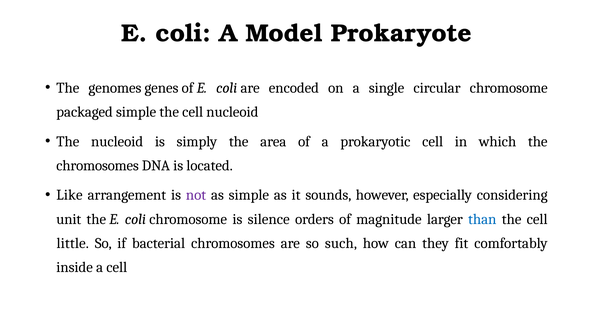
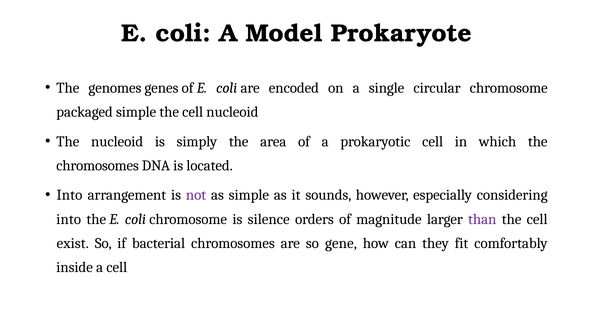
Like: Like -> Into (69, 195)
unit: unit -> into (69, 219)
than colour: blue -> purple (482, 219)
little: little -> exist (73, 243)
such: such -> gene (341, 243)
